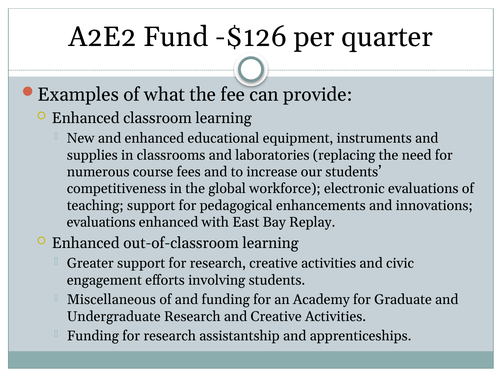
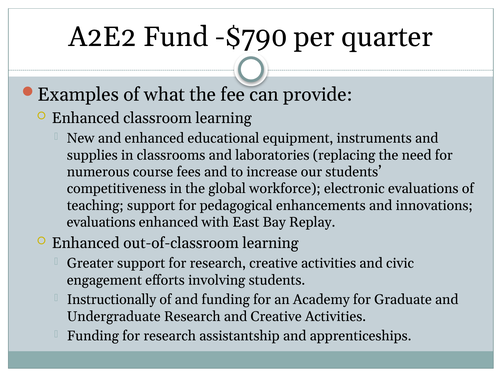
-$126: -$126 -> -$790 (251, 37)
Miscellaneous: Miscellaneous -> Instructionally (112, 299)
